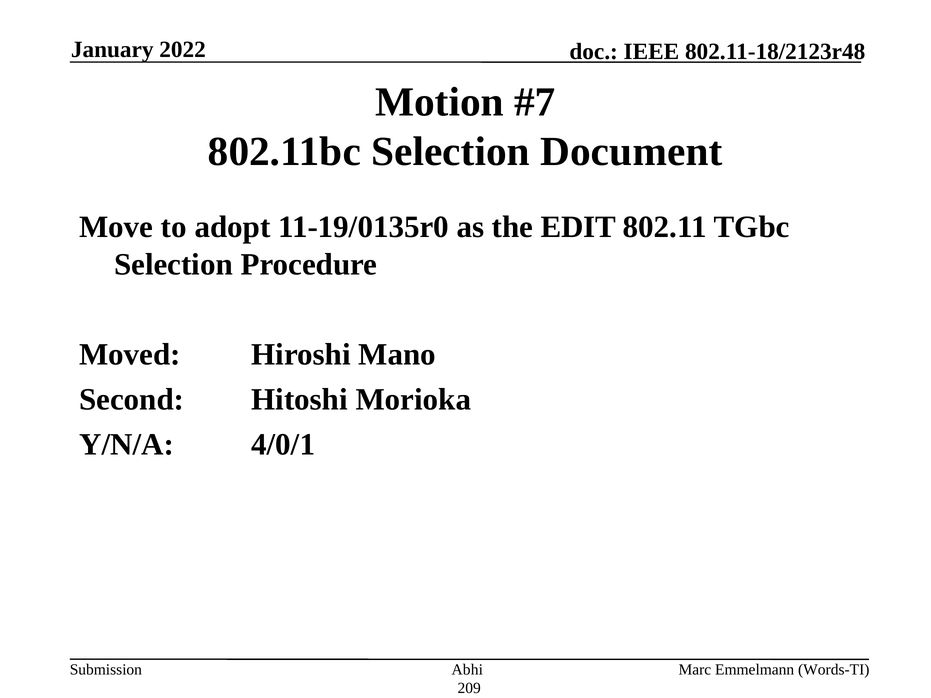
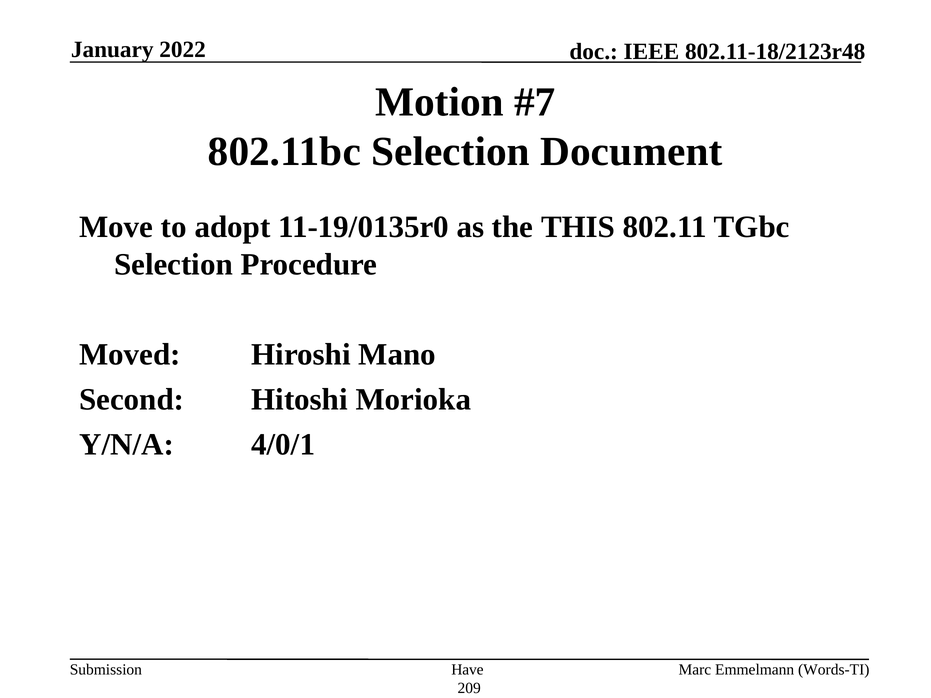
EDIT: EDIT -> THIS (578, 227)
Abhi: Abhi -> Have (467, 670)
